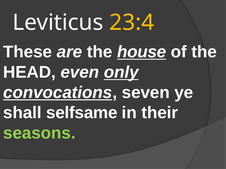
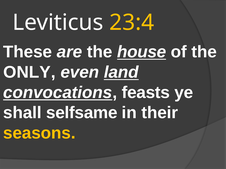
HEAD: HEAD -> ONLY (29, 72)
only: only -> land (121, 72)
seven: seven -> feasts (146, 93)
seasons colour: light green -> yellow (39, 133)
